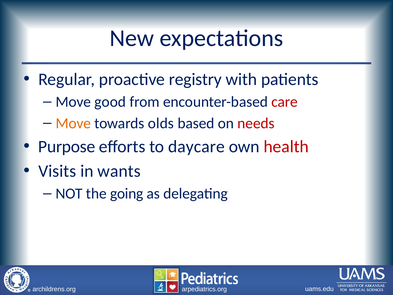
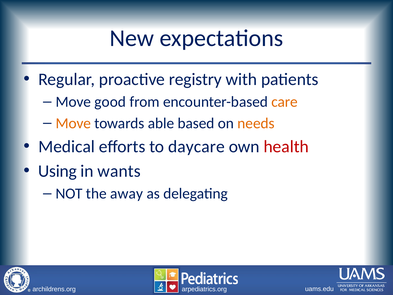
care colour: red -> orange (285, 102)
olds: olds -> able (161, 123)
needs colour: red -> orange (256, 123)
Purpose: Purpose -> Medical (67, 146)
Visits: Visits -> Using (57, 171)
going: going -> away (127, 193)
